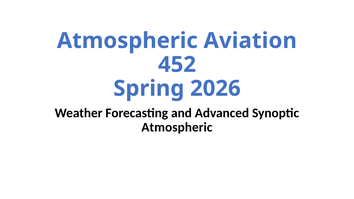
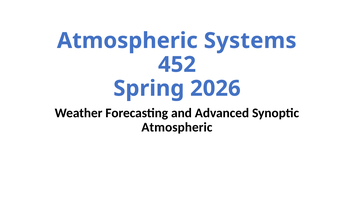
Aviation: Aviation -> Systems (250, 41)
